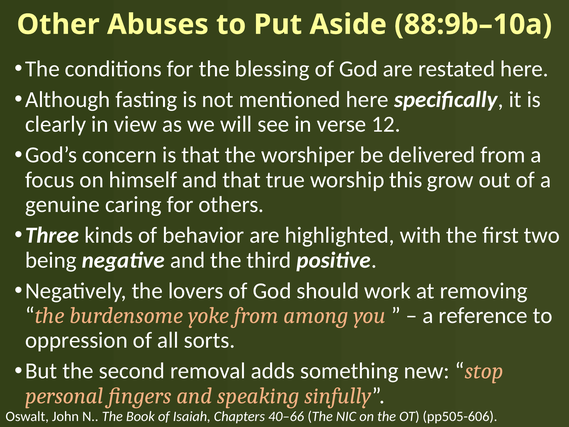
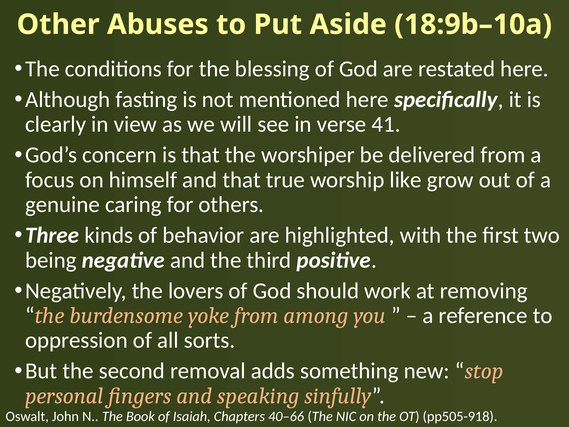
88:9b–10a: 88:9b–10a -> 18:9b–10a (473, 25)
12: 12 -> 41 (386, 124)
this: this -> like (406, 180)
pp505-606: pp505-606 -> pp505-918 (460, 416)
